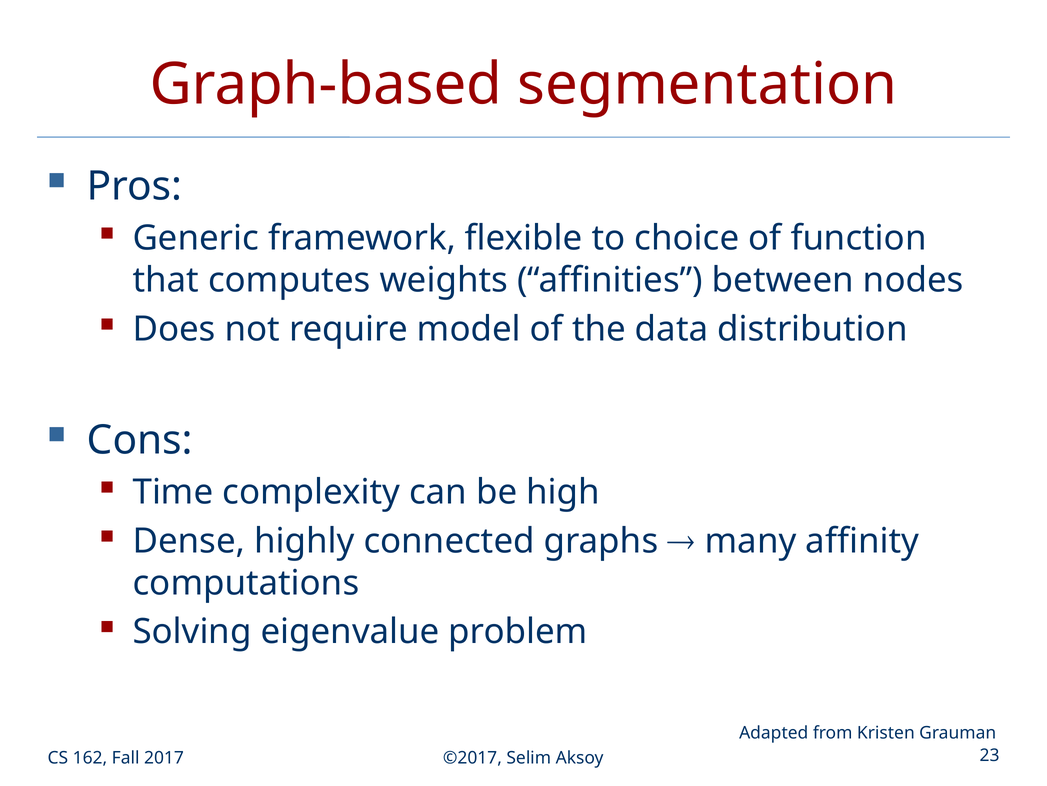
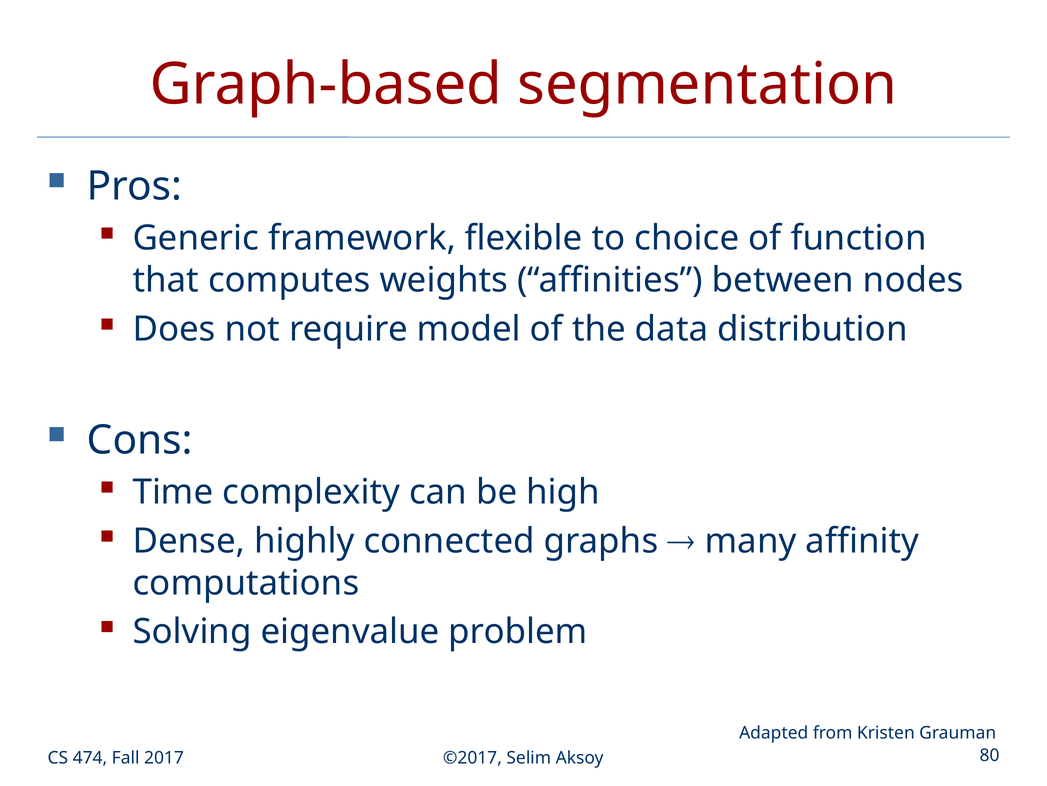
162: 162 -> 474 (90, 757)
23: 23 -> 80 (990, 755)
